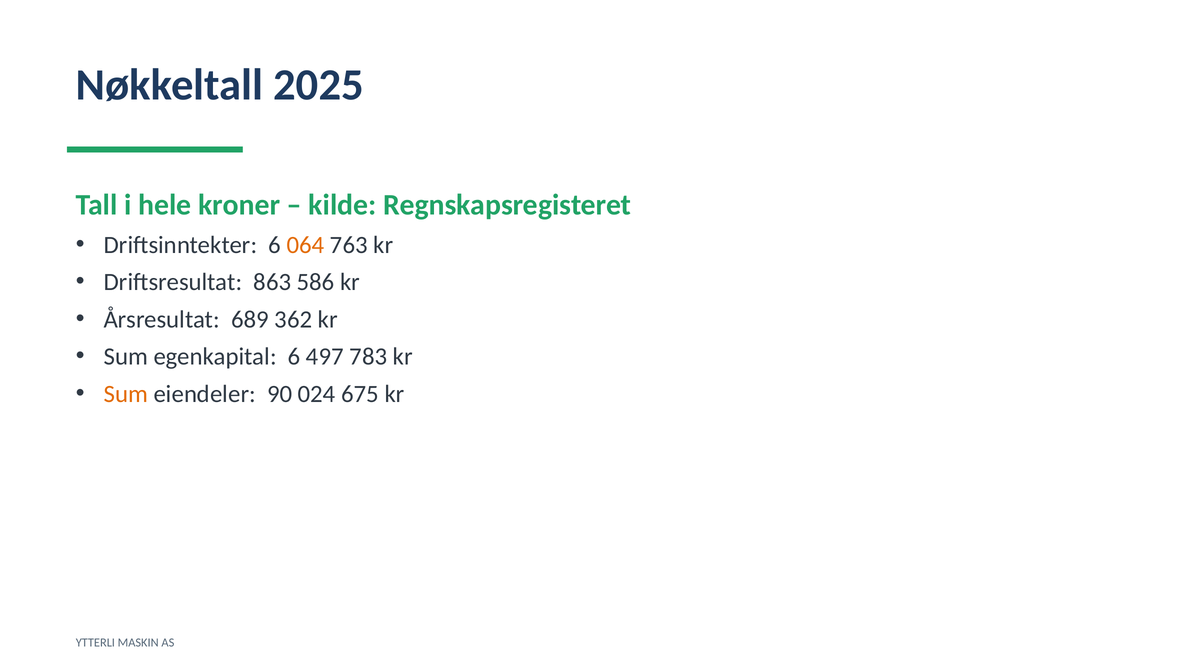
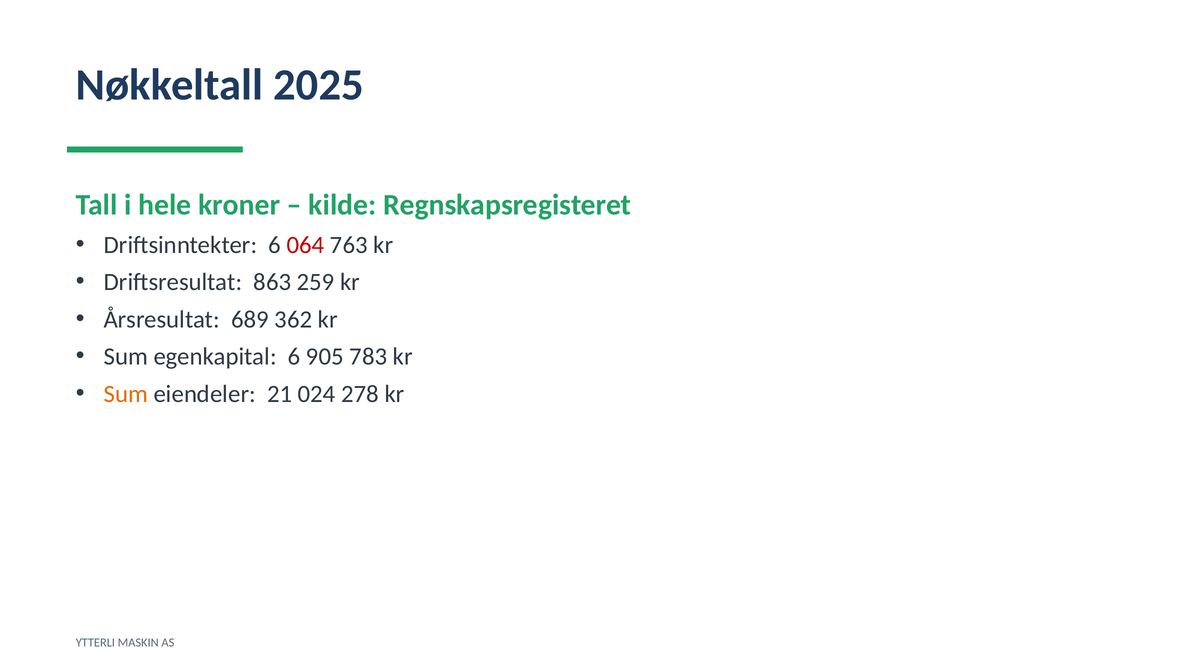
064 colour: orange -> red (306, 245)
586: 586 -> 259 (316, 282)
497: 497 -> 905 (325, 357)
90: 90 -> 21 (280, 394)
675: 675 -> 278 (360, 394)
